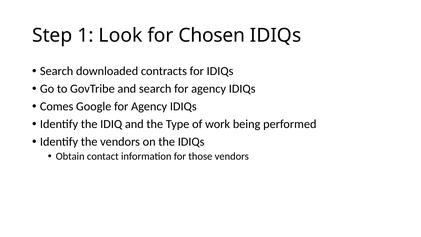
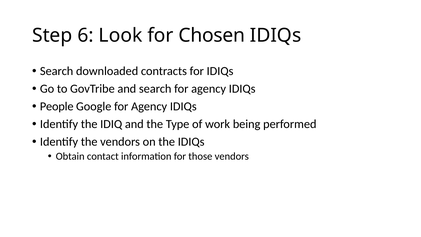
1: 1 -> 6 (86, 35)
Comes: Comes -> People (57, 106)
